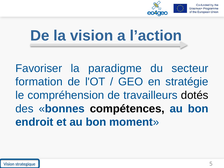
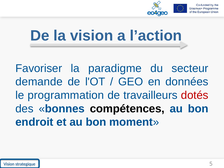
formation: formation -> demande (39, 82)
stratégie: stratégie -> données (187, 82)
compréhension: compréhension -> programmation (66, 95)
dotés colour: black -> red (195, 95)
